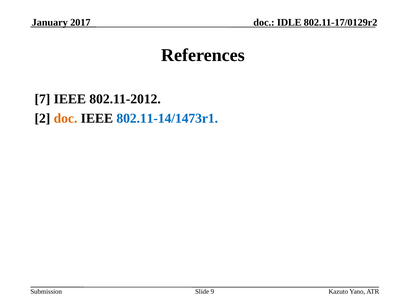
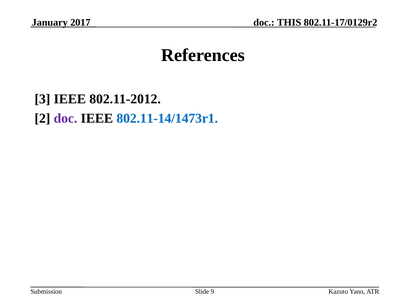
IDLE: IDLE -> THIS (289, 23)
7: 7 -> 3 (42, 99)
doc colour: orange -> purple (66, 119)
